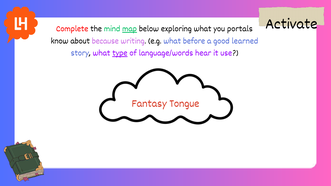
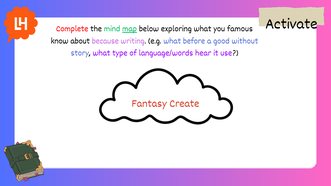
portals: portals -> famous (240, 29)
learned: learned -> without (245, 41)
type underline: present -> none (120, 53)
Tongue: Tongue -> Create (184, 103)
